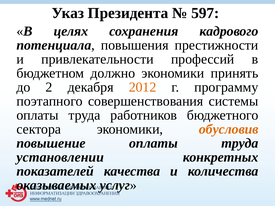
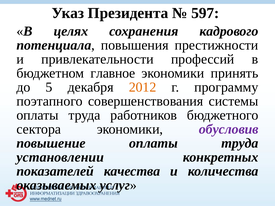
должно: должно -> главное (113, 73)
2: 2 -> 5 (49, 87)
обусловив colour: orange -> purple (229, 129)
